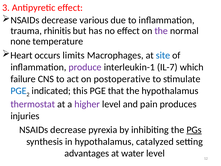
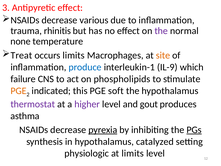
Heart: Heart -> Treat (21, 55)
site colour: blue -> orange (163, 55)
produce colour: purple -> blue (85, 67)
IL-7: IL-7 -> IL-9 (167, 67)
postoperative: postoperative -> phospholipids (122, 79)
PGE colour: blue -> orange (19, 91)
that: that -> soft (116, 91)
pain: pain -> gout (149, 104)
injuries: injuries -> asthma (25, 116)
pyrexia underline: none -> present (103, 130)
advantages: advantages -> physiologic (87, 153)
at water: water -> limits (133, 153)
